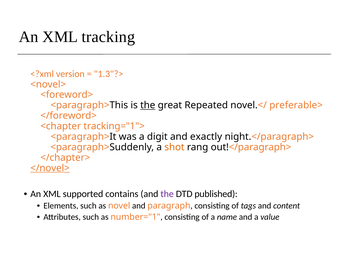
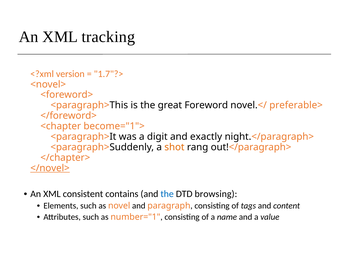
1.3"?>: 1.3"?> -> 1.7"?> (109, 74)
the underline: present -> none (148, 105)
Repeated: Repeated -> Foreword (206, 105)
tracking="1">: tracking="1"> -> become="1"> (114, 126)
supported: supported -> consistent (83, 194)
the colour: purple -> blue (167, 194)
published: published -> browsing (216, 194)
